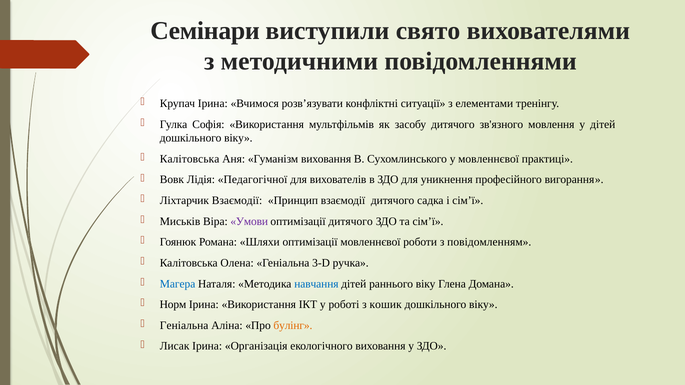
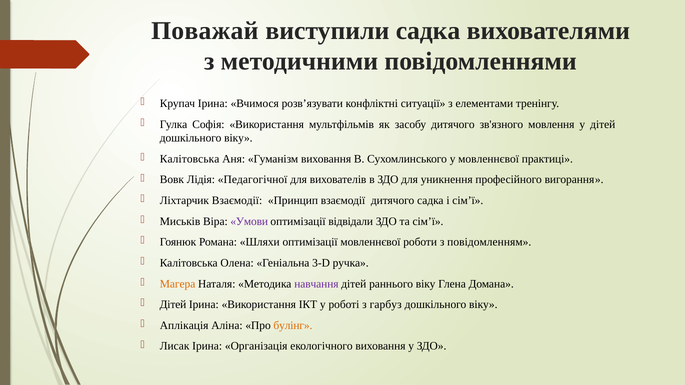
Семінари: Семінари -> Поважай (205, 31)
виступили свято: свято -> садка (428, 31)
оптимізації дитячого: дитячого -> відвідали (351, 221)
Магера colour: blue -> orange (178, 284)
навчання colour: blue -> purple (316, 284)
Норм: Норм -> Дітей (173, 305)
кошик: кошик -> гарбуз (386, 305)
Геніальна: Геніальна -> Аплікація (184, 326)
